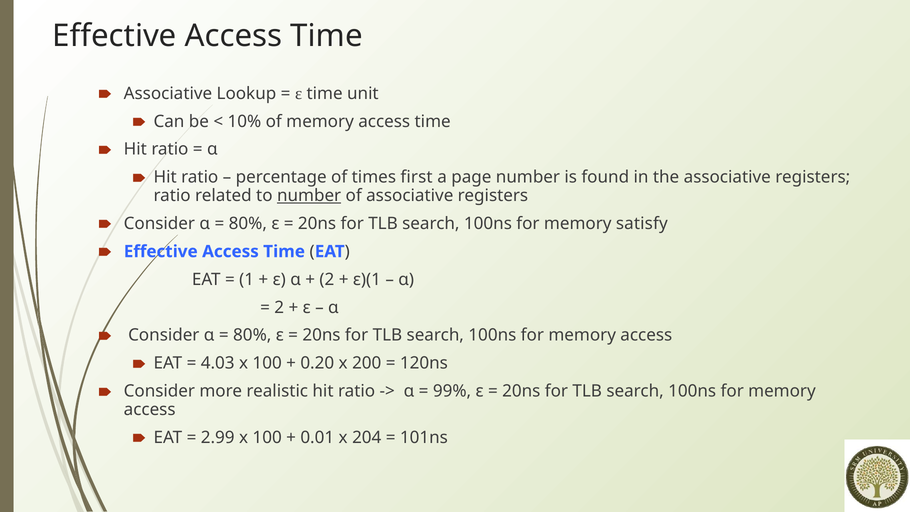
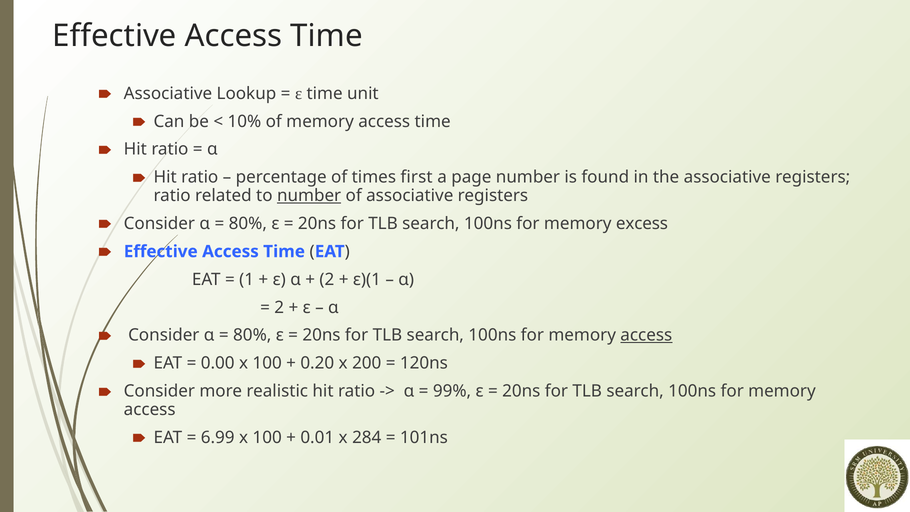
satisfy: satisfy -> excess (642, 224)
access underline: none -> present (646, 335)
4.03: 4.03 -> 0.00 (218, 363)
2.99: 2.99 -> 6.99 (218, 437)
204: 204 -> 284 (367, 437)
